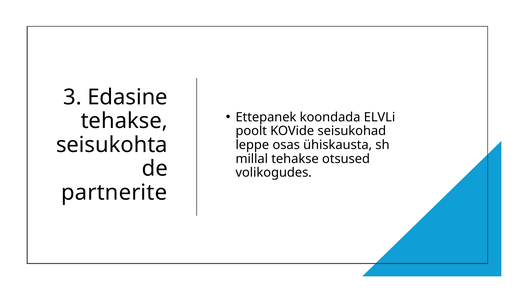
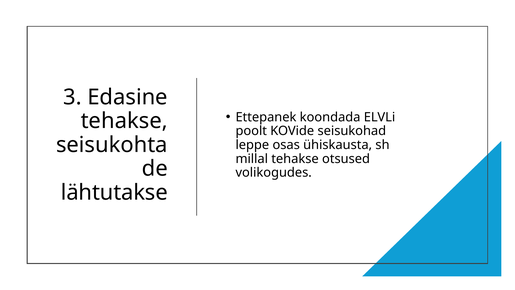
partnerite: partnerite -> lähtutakse (114, 192)
